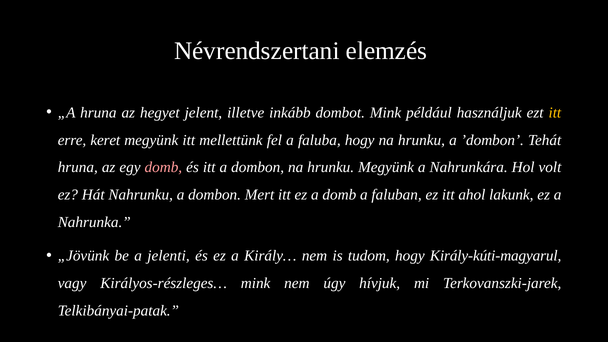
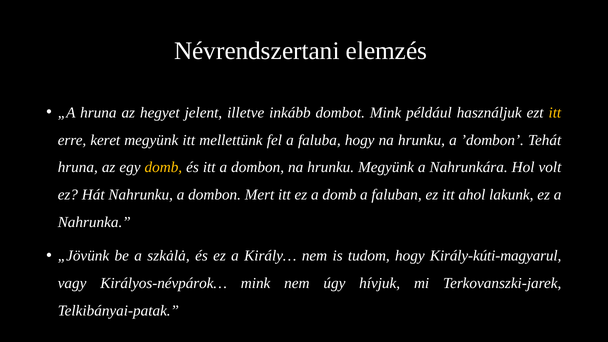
domb colour: pink -> yellow (163, 167)
jelenti: jelenti -> szkȧlȧ (169, 256)
Királyos-részleges…: Királyos-részleges… -> Királyos-névpárok… (164, 283)
